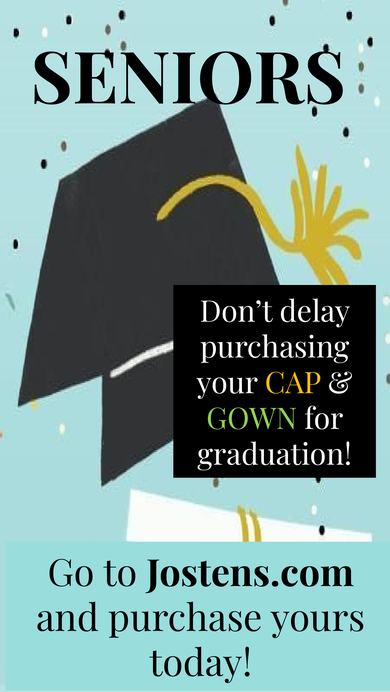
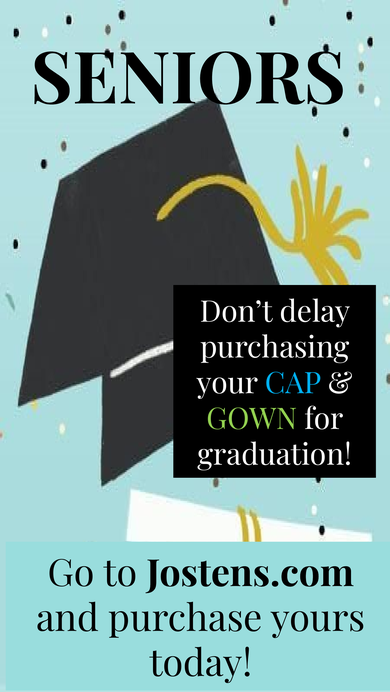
CAP colour: yellow -> light blue (293, 384)
